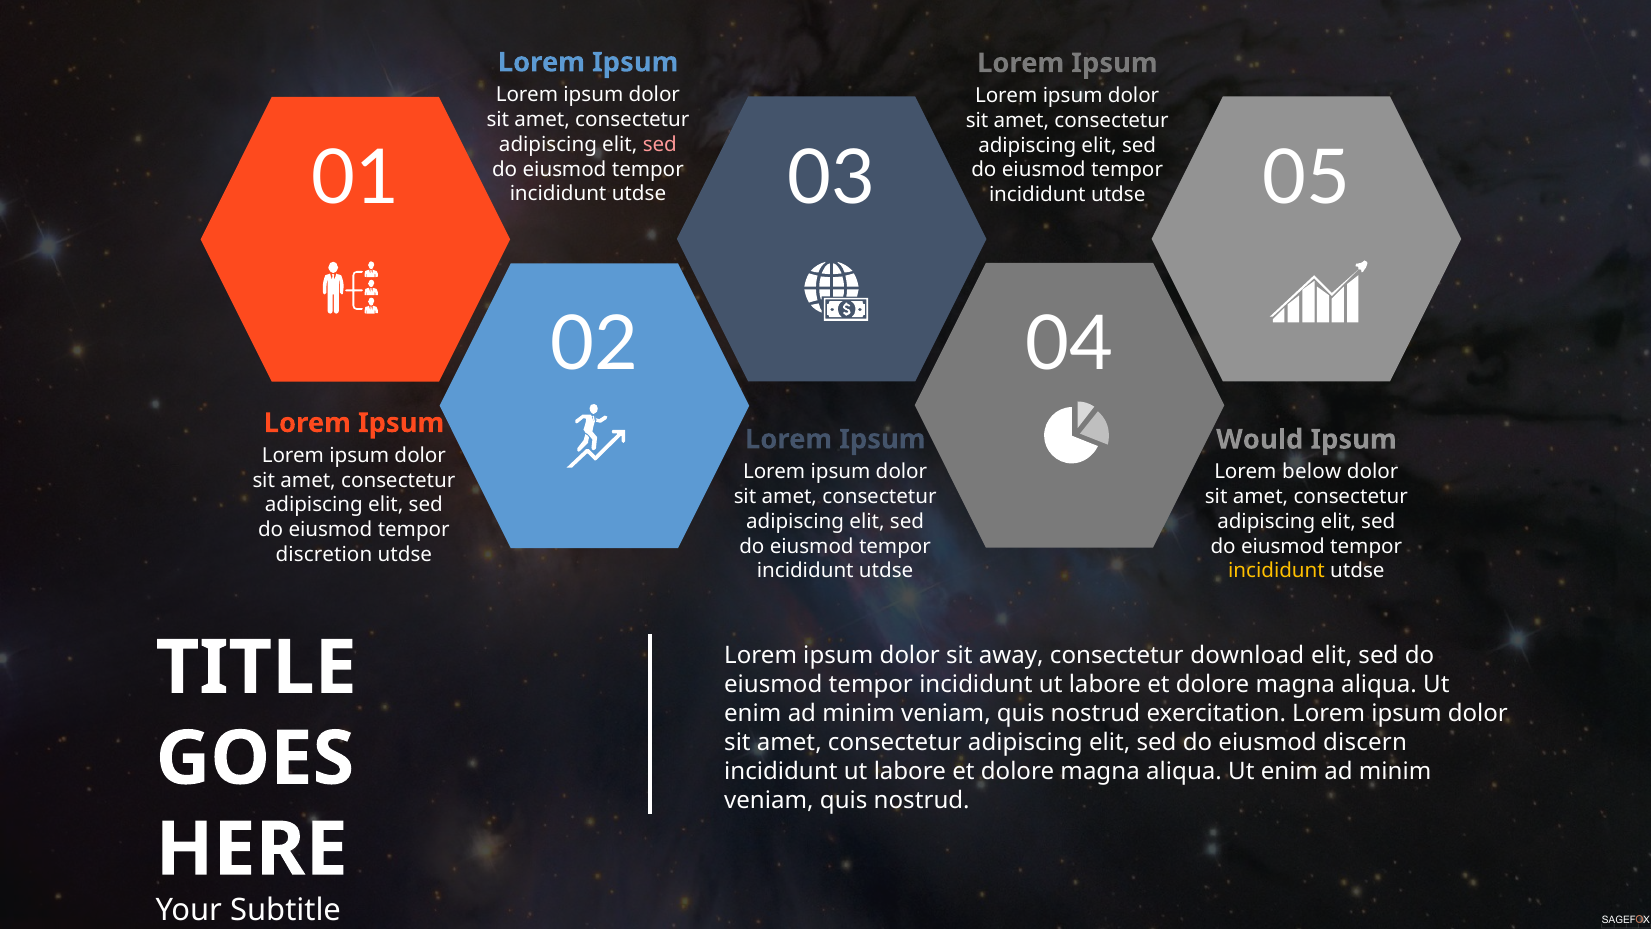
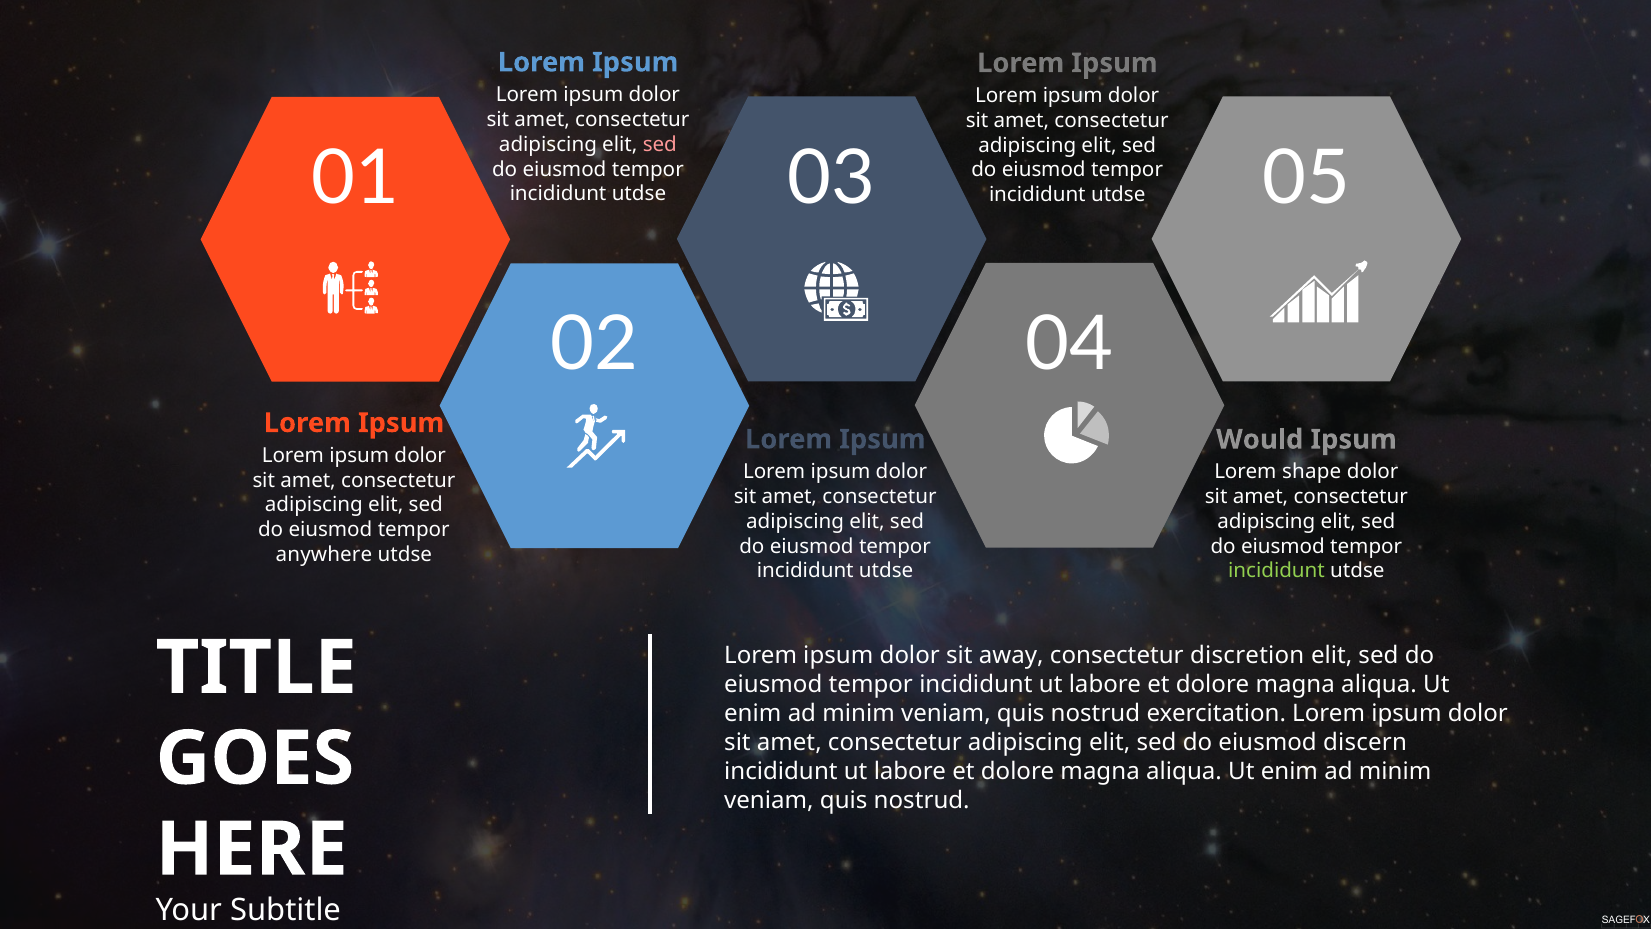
below: below -> shape (1312, 472)
discretion: discretion -> anywhere (324, 554)
incididunt colour: yellow -> light green (1277, 571)
download: download -> discretion (1247, 656)
